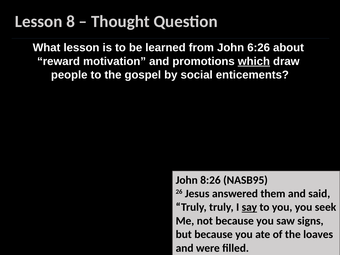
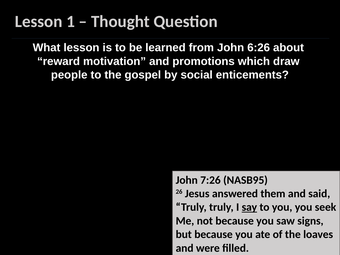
8: 8 -> 1 (71, 22)
which underline: present -> none (254, 61)
8:26: 8:26 -> 7:26 (210, 180)
